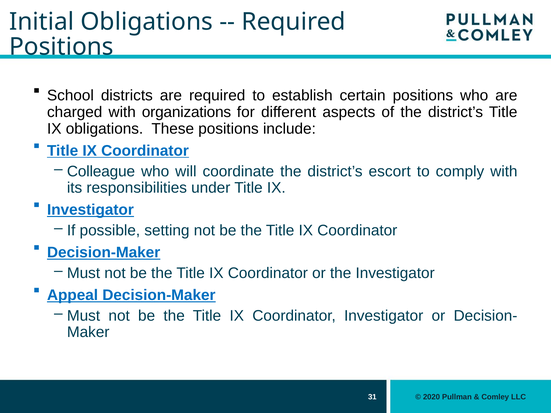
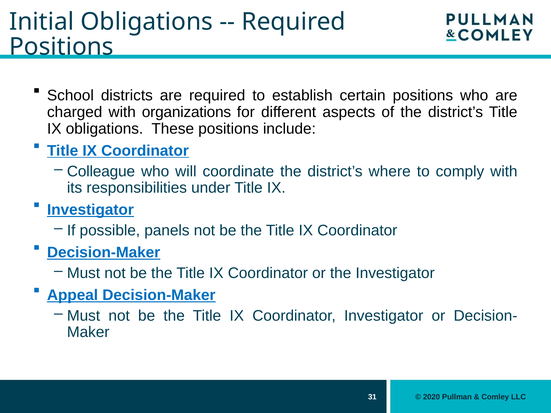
escort: escort -> where (390, 171)
setting: setting -> panels (167, 231)
